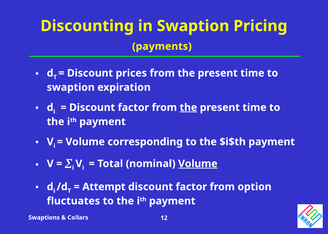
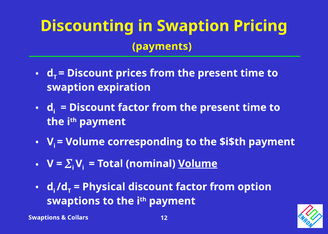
the underline: present -> none (188, 108)
Attempt: Attempt -> Physical (104, 187)
fluctuates: fluctuates -> swaptions (73, 201)
